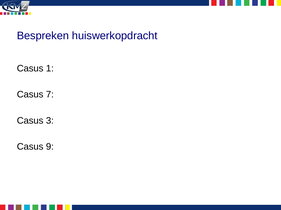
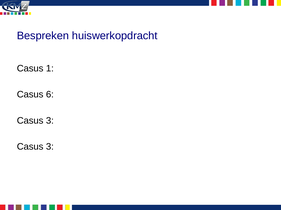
7: 7 -> 6 (50, 95)
9: 9 -> 3 (50, 147)
